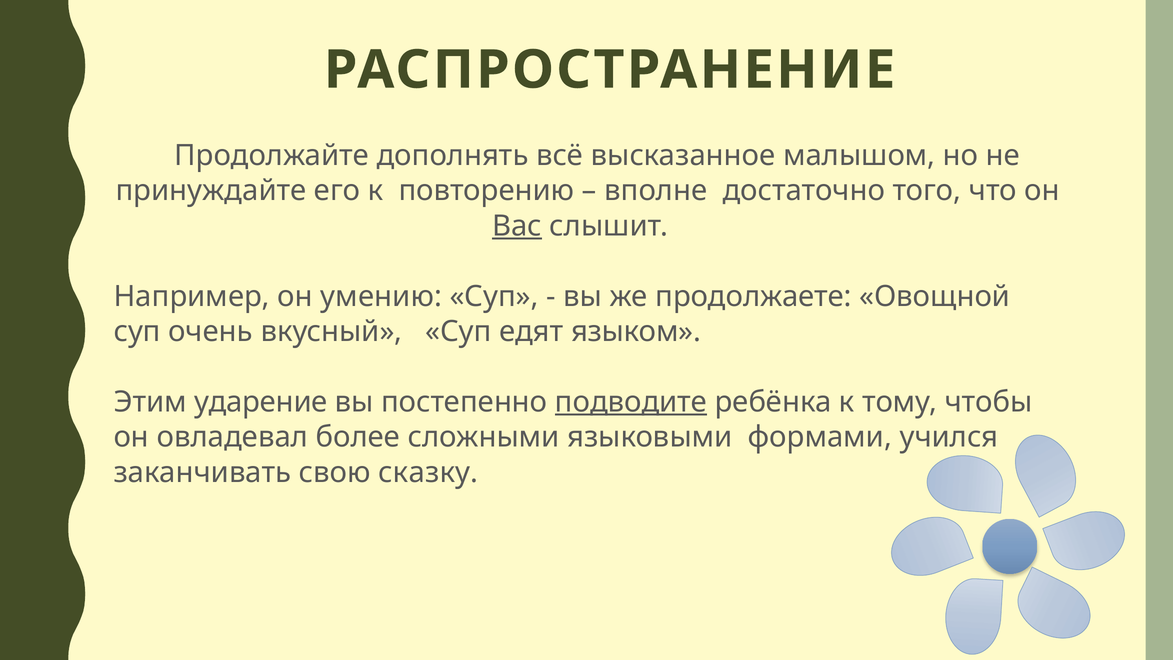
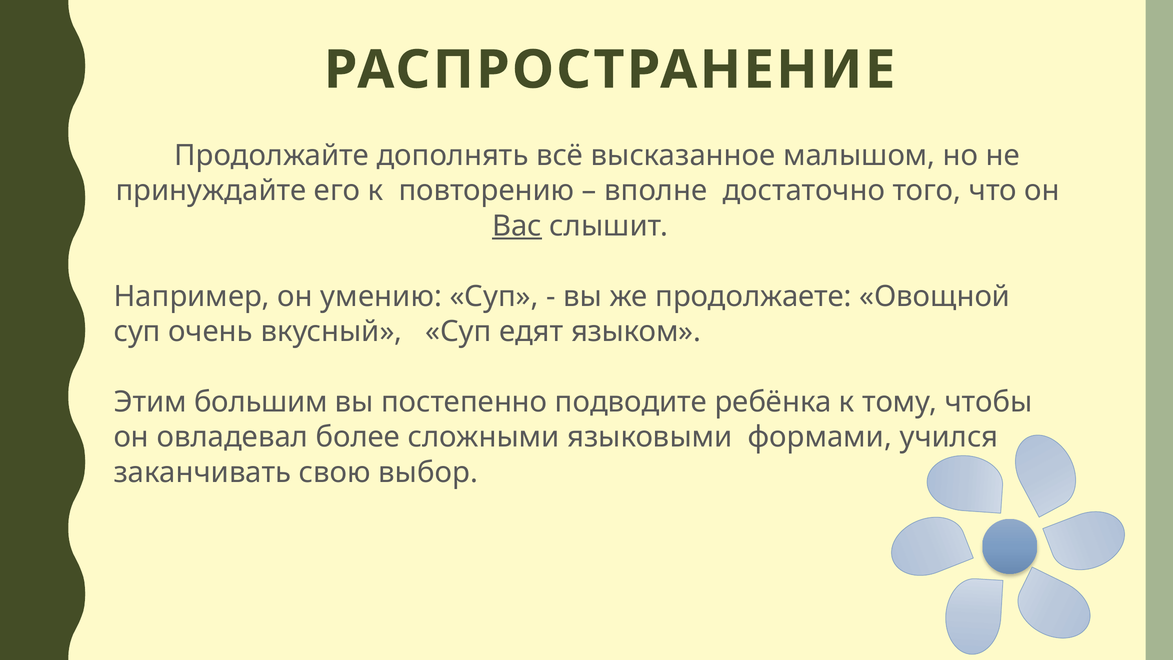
ударение: ударение -> большим (261, 402)
подводите underline: present -> none (631, 402)
сказку: сказку -> выбор (428, 472)
